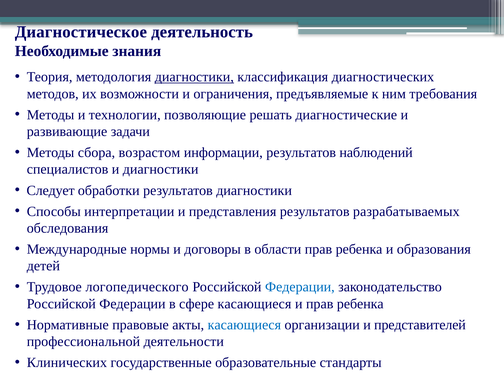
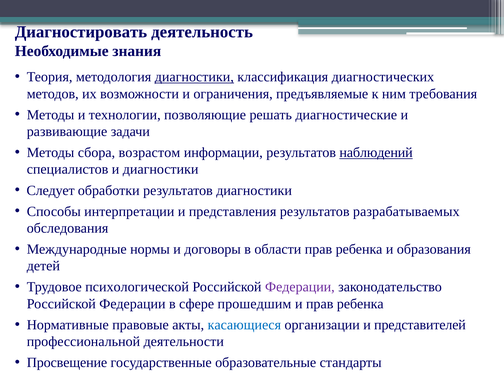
Диагностическое: Диагностическое -> Диагностировать (81, 32)
наблюдений underline: none -> present (376, 153)
логопедического: логопедического -> психологической (137, 287)
Федерации colour: blue -> purple (300, 287)
сфере касающиеся: касающиеся -> прошедшим (254, 304)
Клинических: Клинических -> Просвещение (67, 363)
